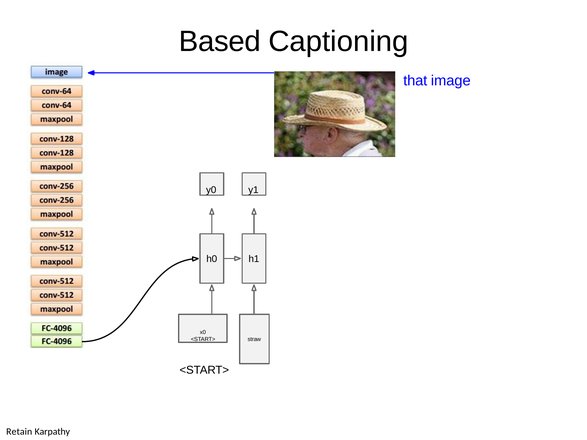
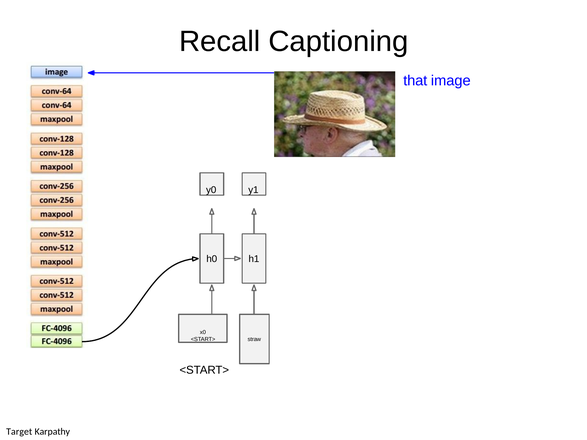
Based: Based -> Recall (220, 42)
Retain: Retain -> Target (19, 432)
